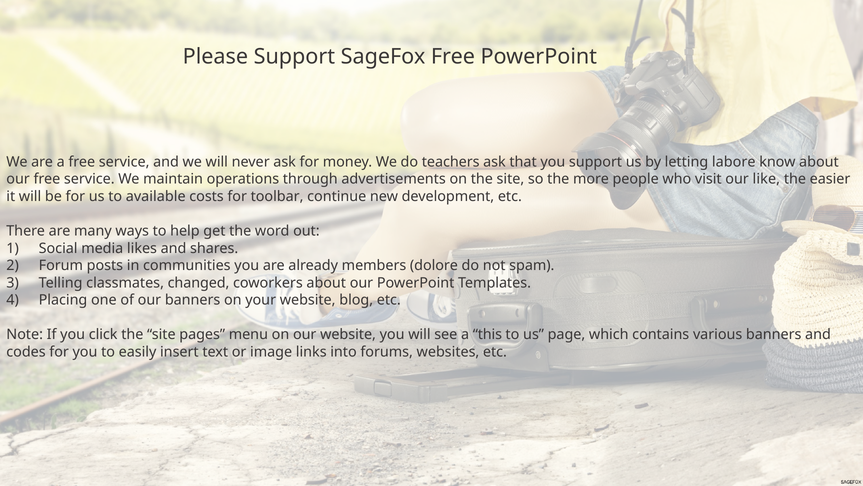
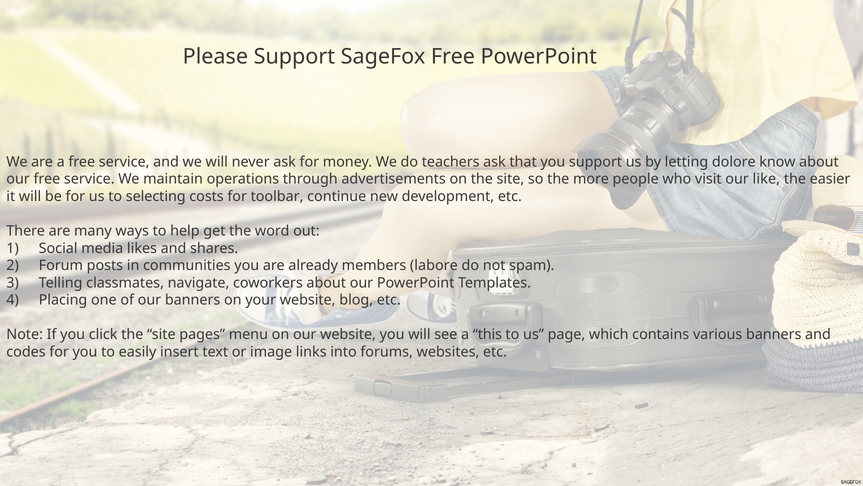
labore: labore -> dolore (734, 162)
available: available -> selecting (156, 196)
dolore: dolore -> labore (434, 265)
changed: changed -> navigate (199, 283)
